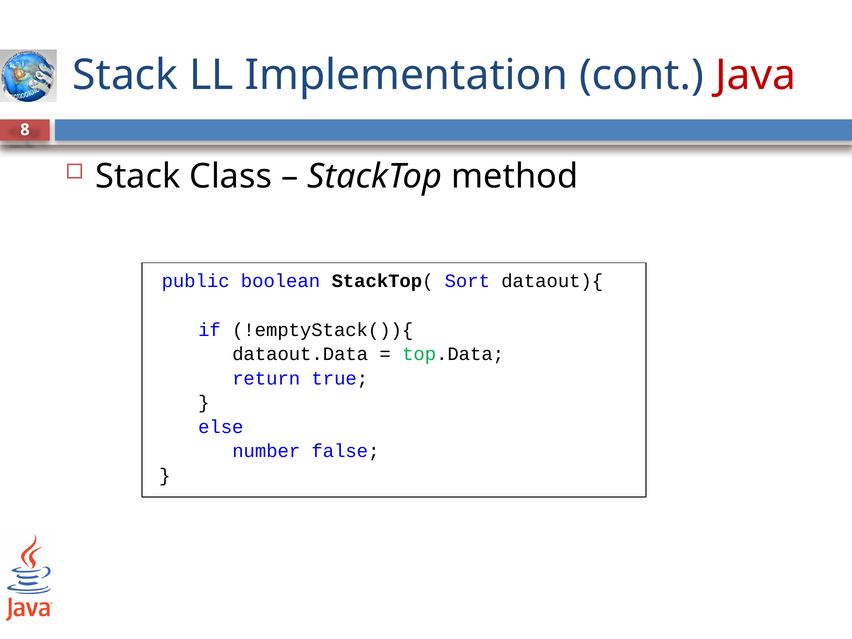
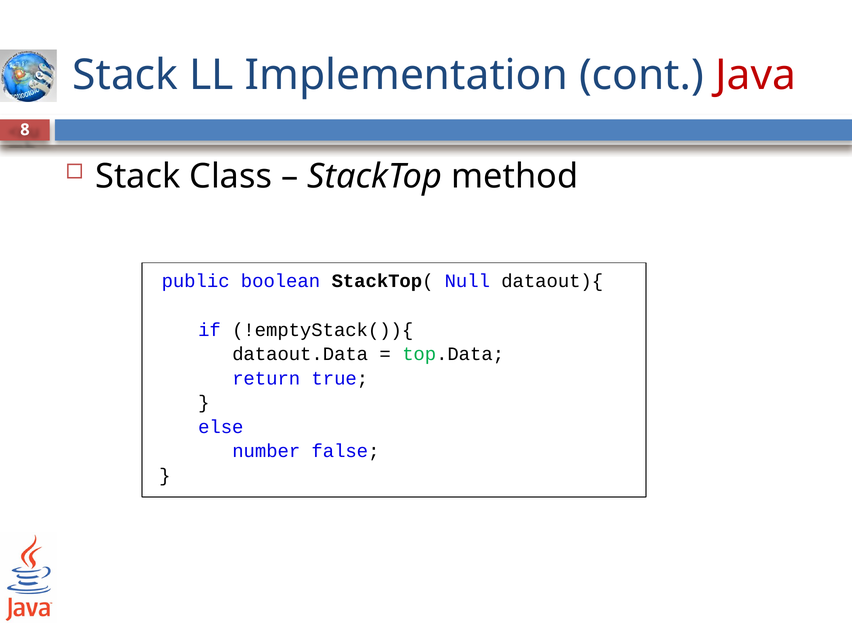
Sort: Sort -> Null (467, 281)
